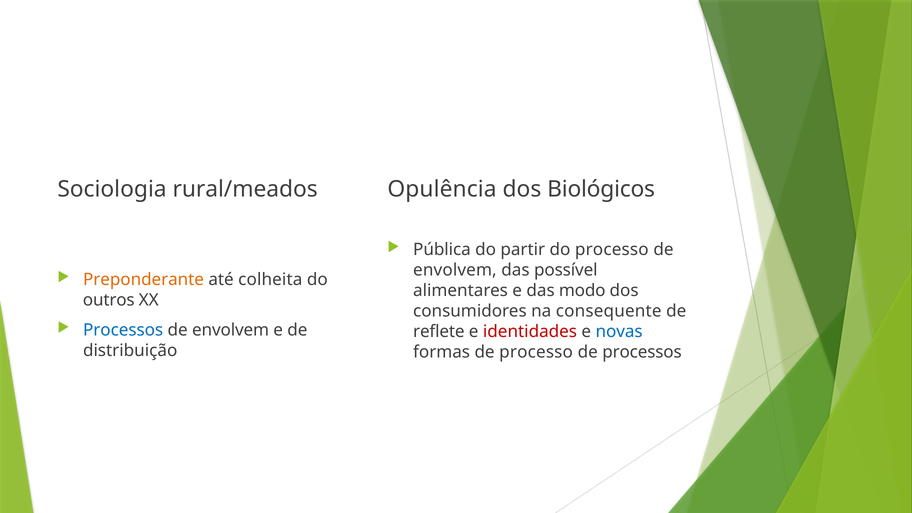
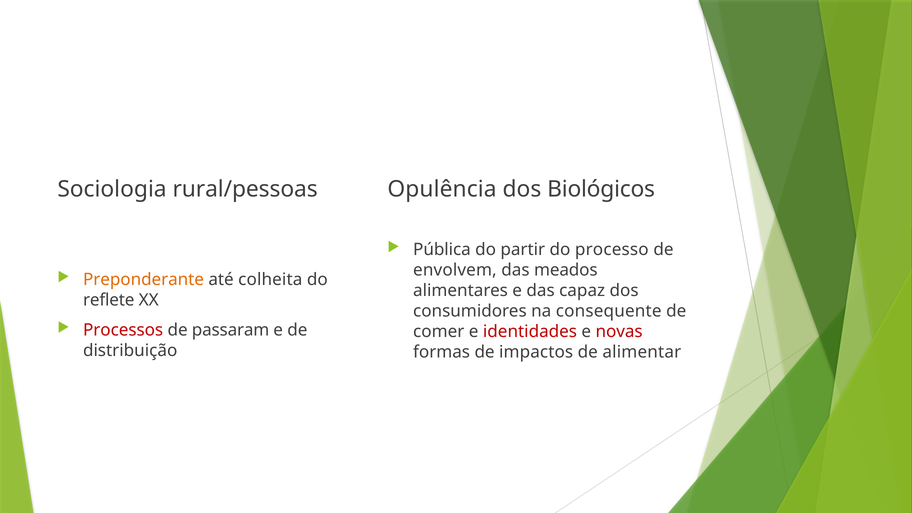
rural/meados: rural/meados -> rural/pessoas (245, 189)
possível: possível -> meados (566, 270)
modo: modo -> capaz (582, 291)
outros: outros -> reflete (109, 300)
Processos colour: blue -> red (123, 330)
envolvem: envolvem -> passaram (231, 330)
reflete: reflete -> comer (439, 332)
novas colour: blue -> red (619, 332)
de processo: processo -> impactos (536, 352)
de processos: processos -> alimentar (642, 352)
